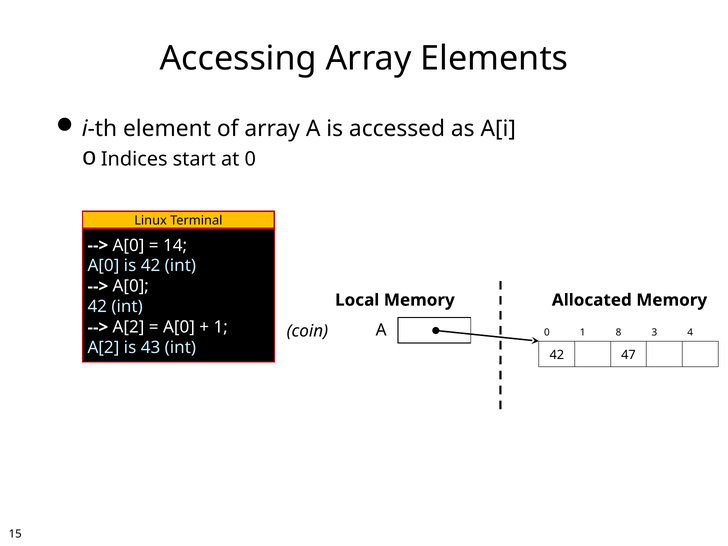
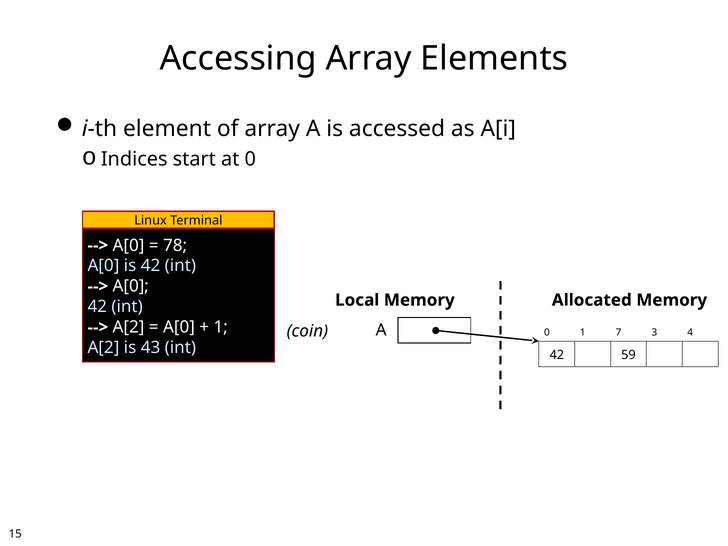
14: 14 -> 78 (175, 245)
8: 8 -> 7 (619, 333)
47: 47 -> 59 (628, 355)
